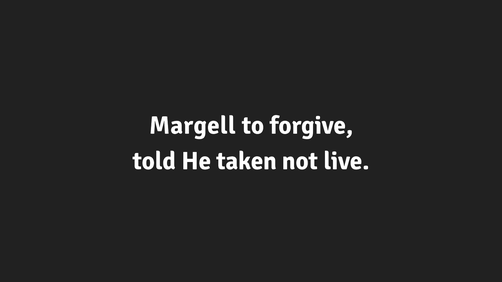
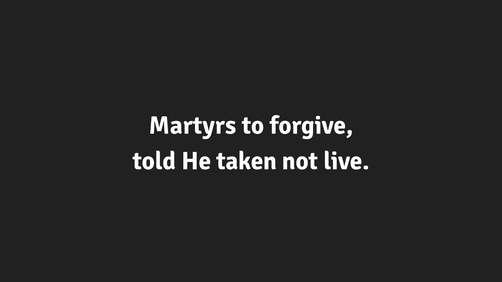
Margell: Margell -> Martyrs (192, 126)
